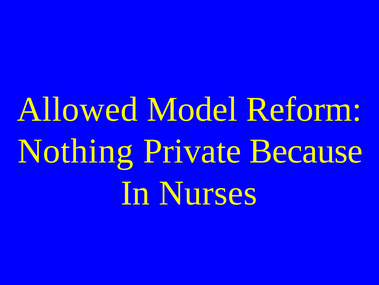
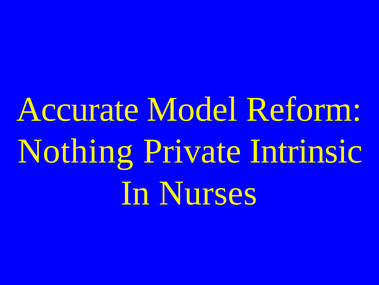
Allowed: Allowed -> Accurate (78, 109)
Because: Because -> Intrinsic (306, 151)
